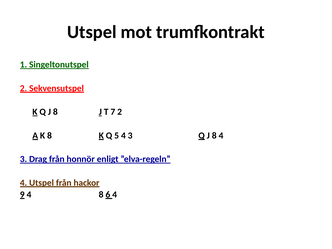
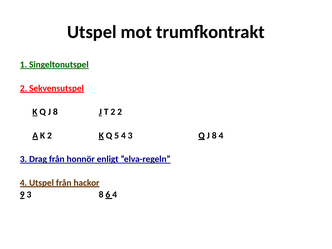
T 7: 7 -> 2 (113, 112)
K 8: 8 -> 2 (49, 136)
9 4: 4 -> 3 (29, 195)
